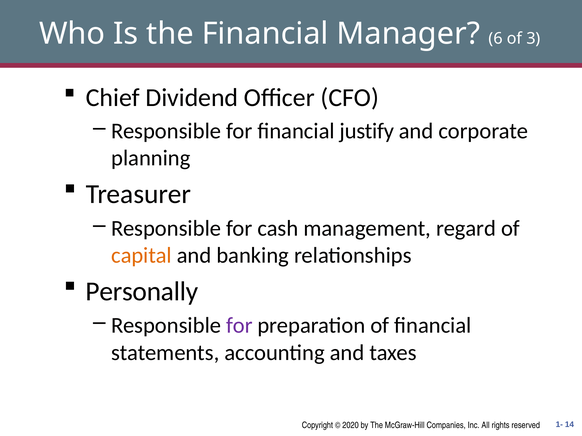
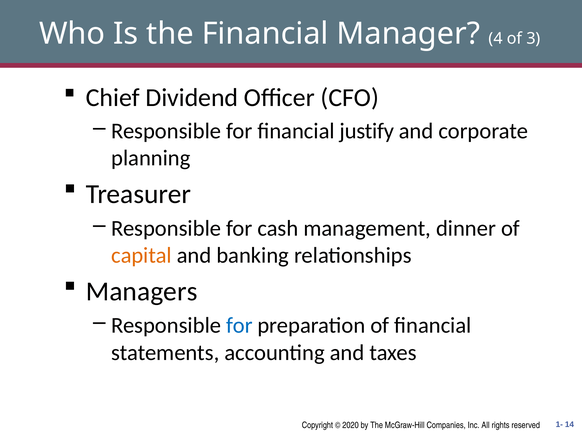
6: 6 -> 4 (496, 38)
regard: regard -> dinner (466, 229)
Personally: Personally -> Managers (142, 292)
for colour: purple -> blue (239, 326)
